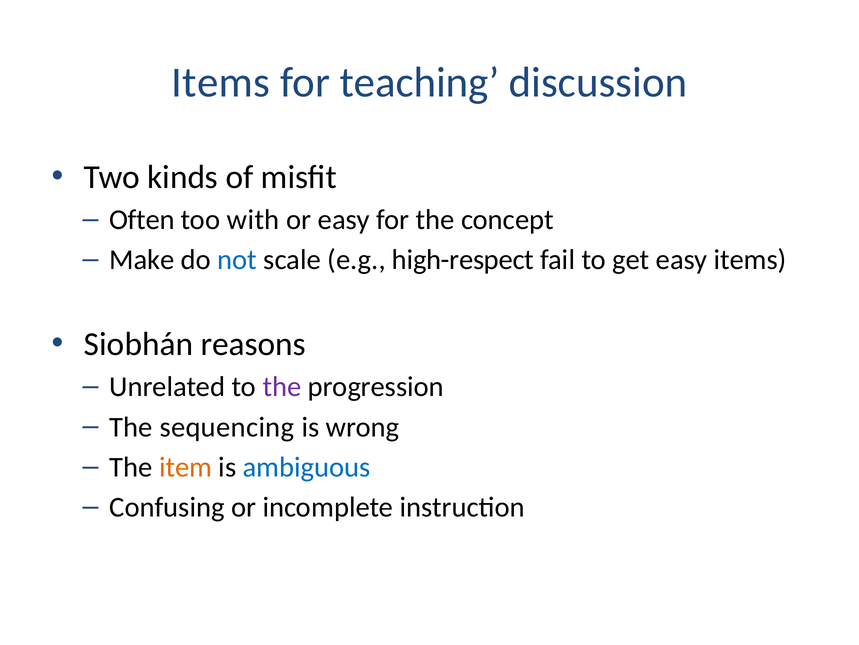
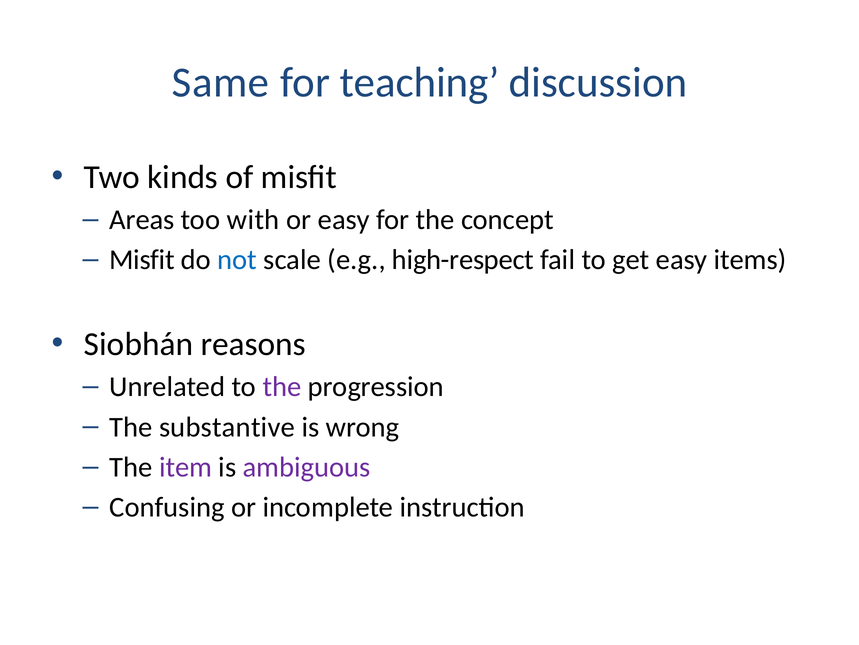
Items: Items -> Same (221, 82)
Often: Often -> Areas (142, 220)
Make: Make -> Misfit (142, 260)
sequencing: sequencing -> substantive (227, 427)
item colour: orange -> purple (186, 467)
ambiguous colour: blue -> purple (307, 467)
